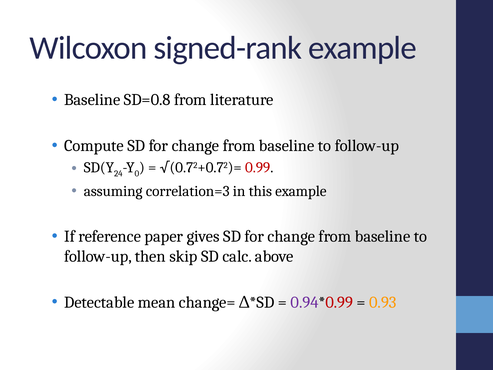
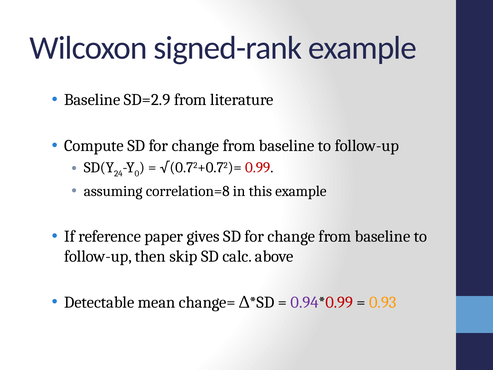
SD=0.8: SD=0.8 -> SD=2.9 (147, 100)
correlation=3: correlation=3 -> correlation=8 (188, 191)
